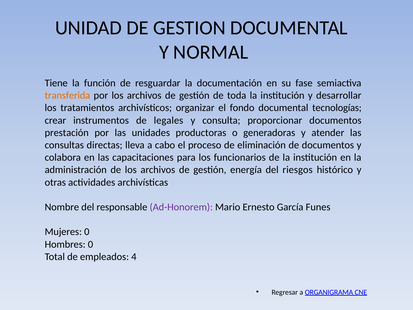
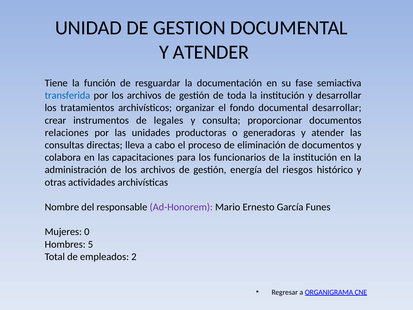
NORMAL: NORMAL -> ATENDER (211, 52)
transferida colour: orange -> blue (67, 95)
documental tecnologías: tecnologías -> desarrollar (337, 108)
prestación: prestación -> relaciones (67, 133)
Hombres 0: 0 -> 5 (90, 244)
4: 4 -> 2 (134, 257)
